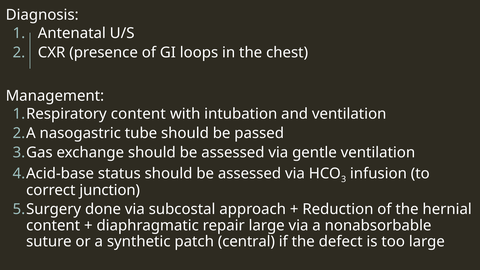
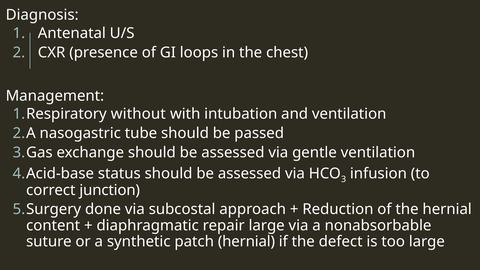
content: content -> without (138, 114)
patch central: central -> hernial (246, 242)
